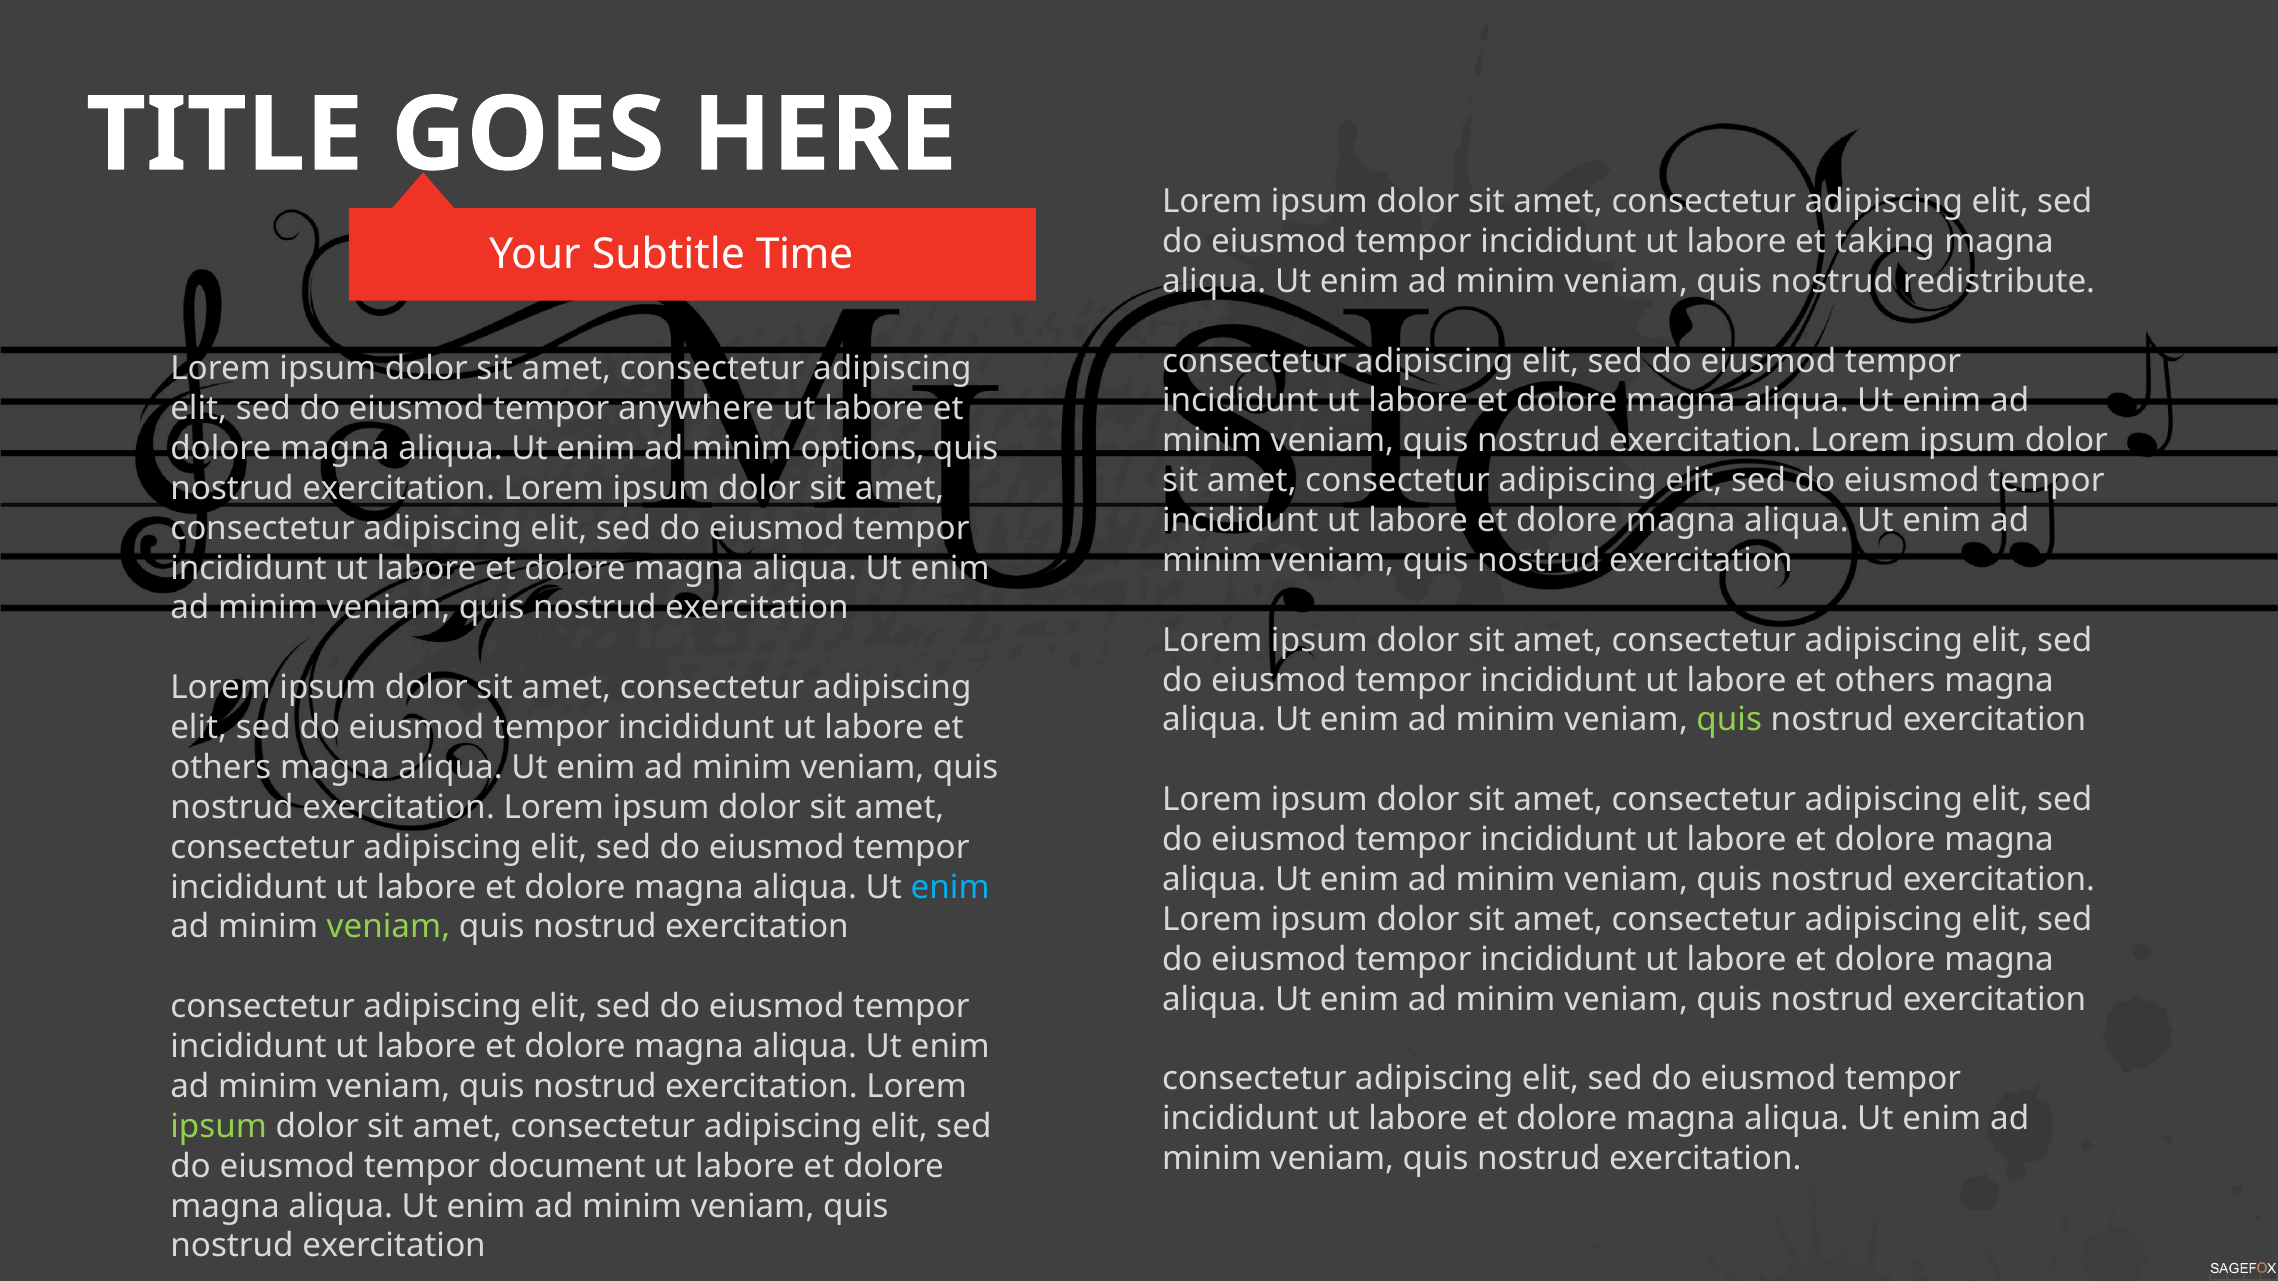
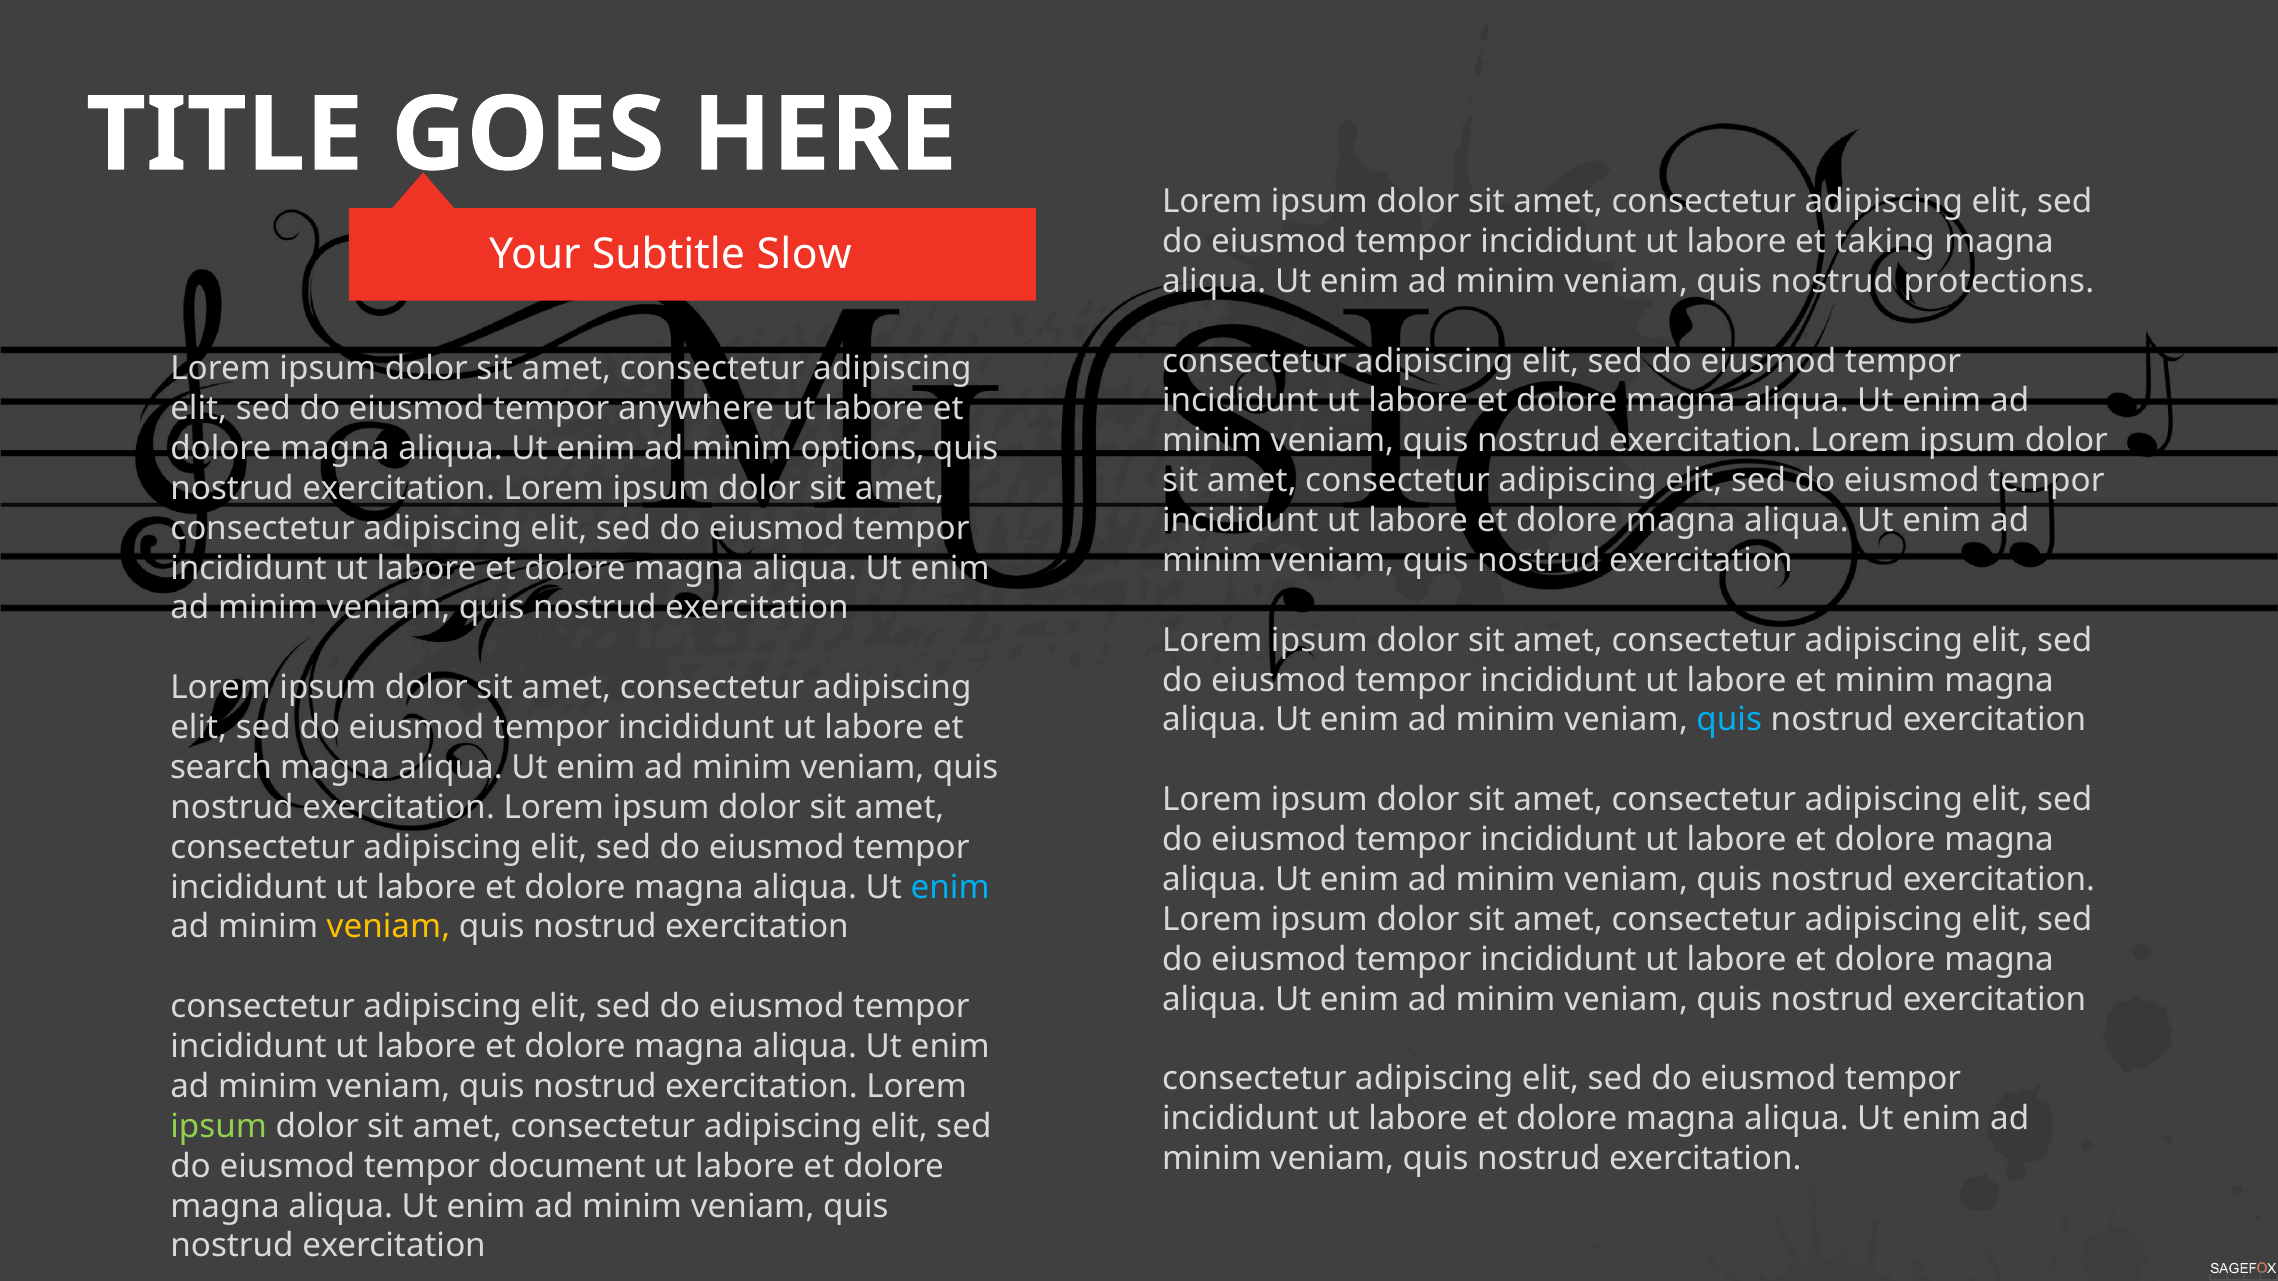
Time: Time -> Slow (804, 255)
redistribute: redistribute -> protections (1999, 281)
others: others -> minim (1885, 680)
quis colour: light green -> light blue (1729, 720)
others: others -> search (221, 768)
veniam colour: light green -> yellow (388, 927)
